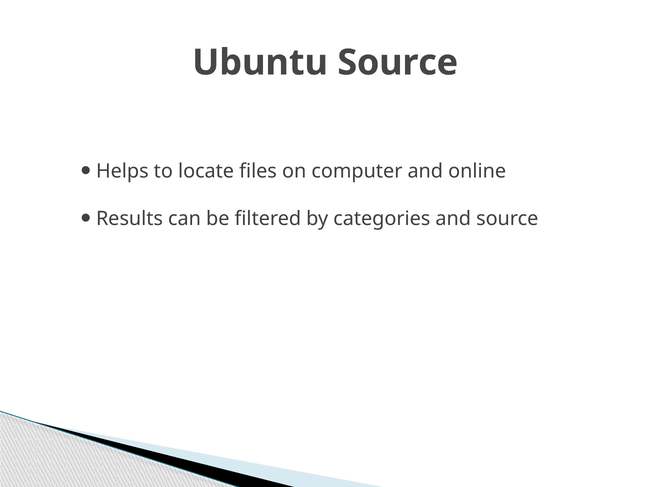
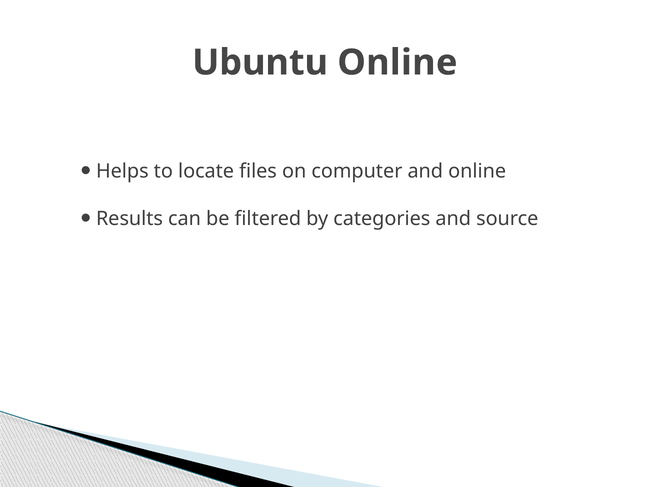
Ubuntu Source: Source -> Online (397, 63)
